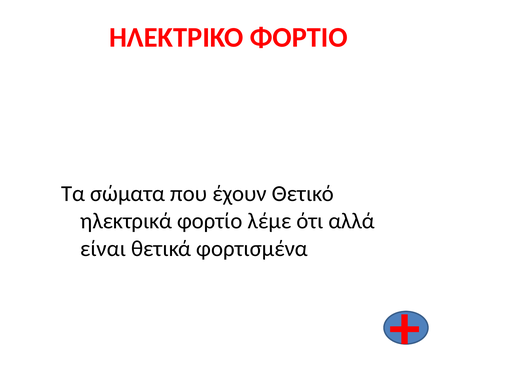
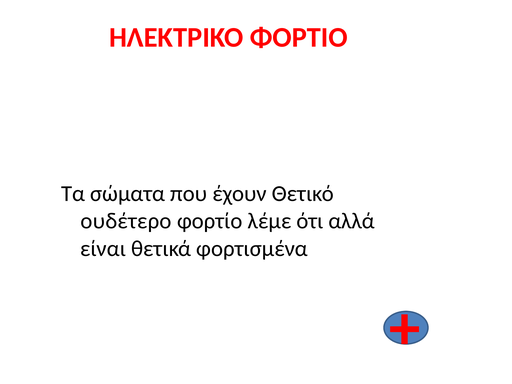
ηλεκτρικά: ηλεκτρικά -> ουδέτερο (126, 221)
